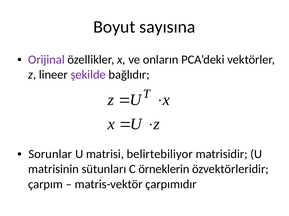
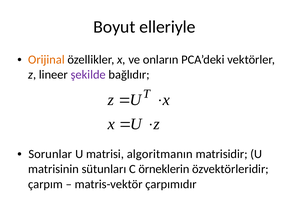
sayısına: sayısına -> elleriyle (167, 27)
Orijinal colour: purple -> orange (46, 60)
belirtebiliyor: belirtebiliyor -> algoritmanın (160, 154)
